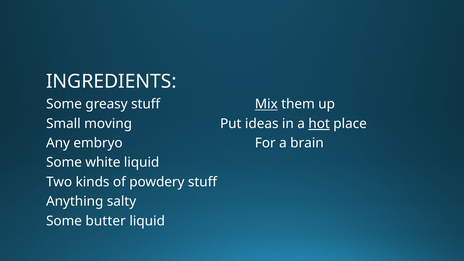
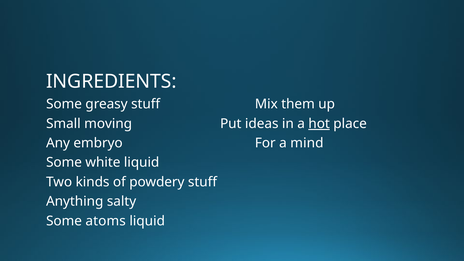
Mix underline: present -> none (266, 104)
brain: brain -> mind (307, 143)
butter: butter -> atoms (106, 221)
